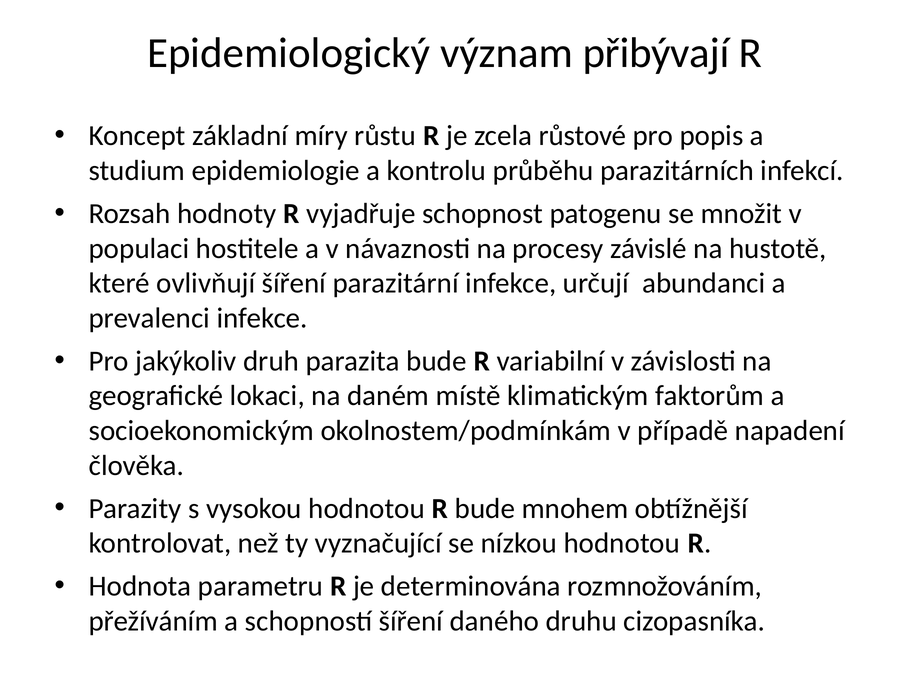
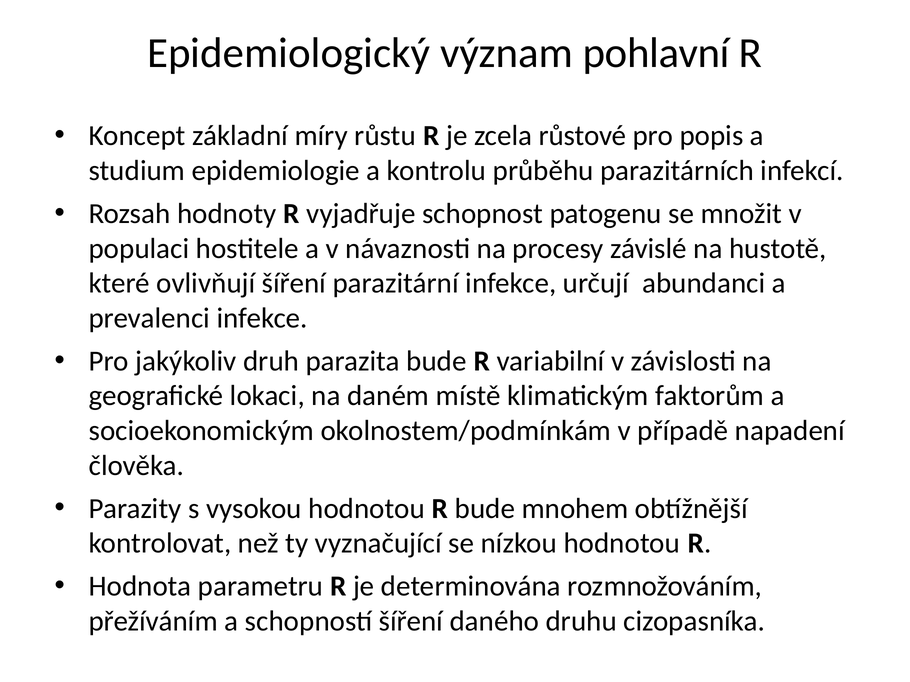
přibývají: přibývají -> pohlavní (656, 53)
